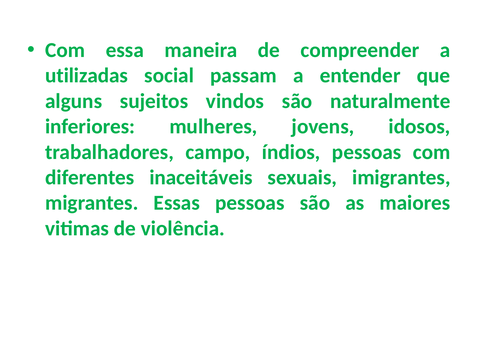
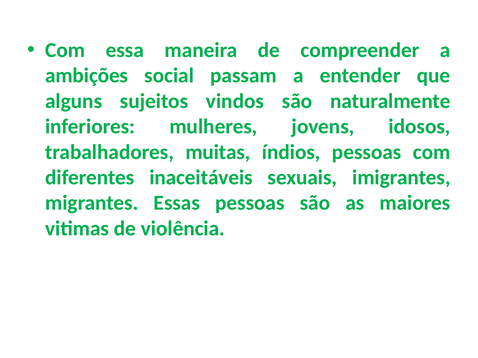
utilizadas: utilizadas -> ambições (87, 76)
campo: campo -> muitas (218, 152)
